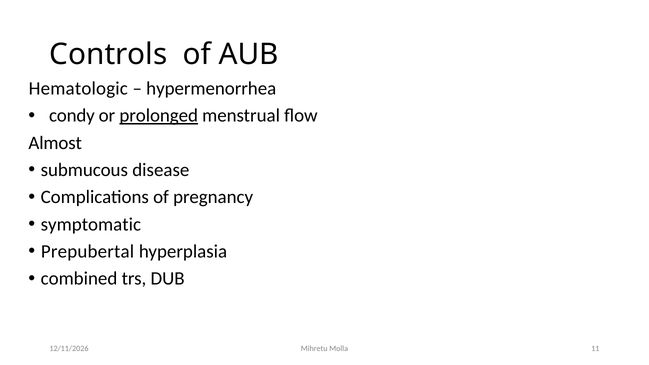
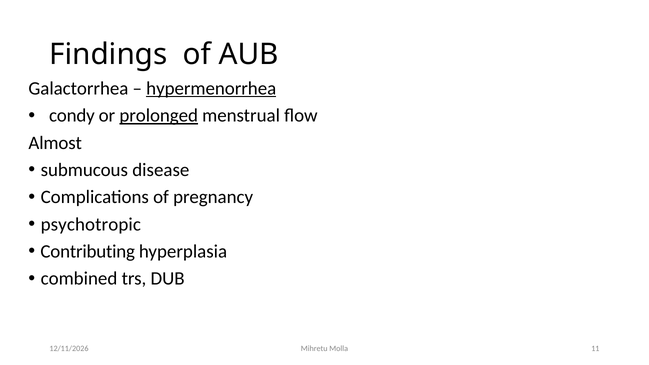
Controls: Controls -> Findings (108, 55)
Hematologic: Hematologic -> Galactorrhea (78, 88)
hypermenorrhea underline: none -> present (211, 88)
symptomatic: symptomatic -> psychotropic (91, 224)
Prepubertal: Prepubertal -> Contributing (88, 252)
